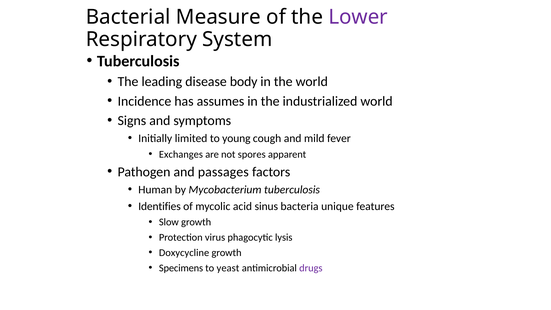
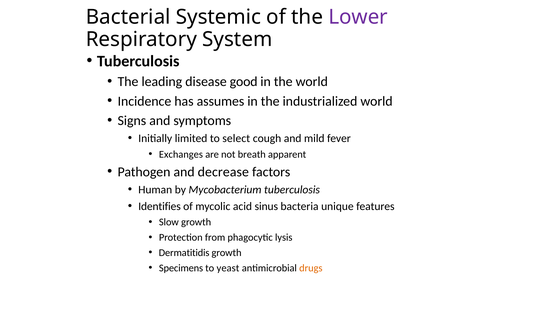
Measure: Measure -> Systemic (218, 17)
body: body -> good (244, 82)
young: young -> select (236, 138)
spores: spores -> breath (252, 154)
passages: passages -> decrease (223, 172)
virus: virus -> from (215, 237)
Doxycycline: Doxycycline -> Dermatitidis (184, 253)
drugs colour: purple -> orange (311, 268)
